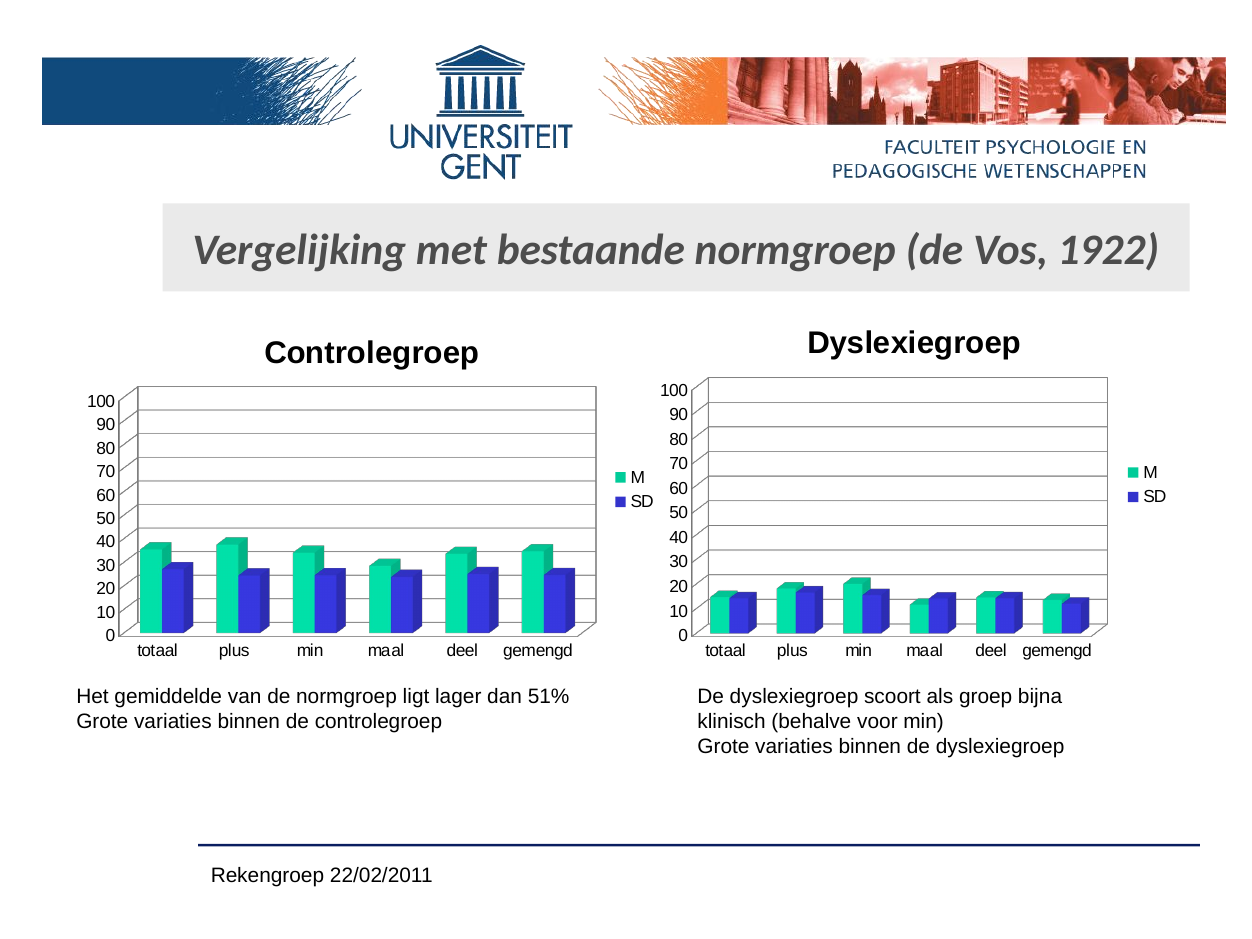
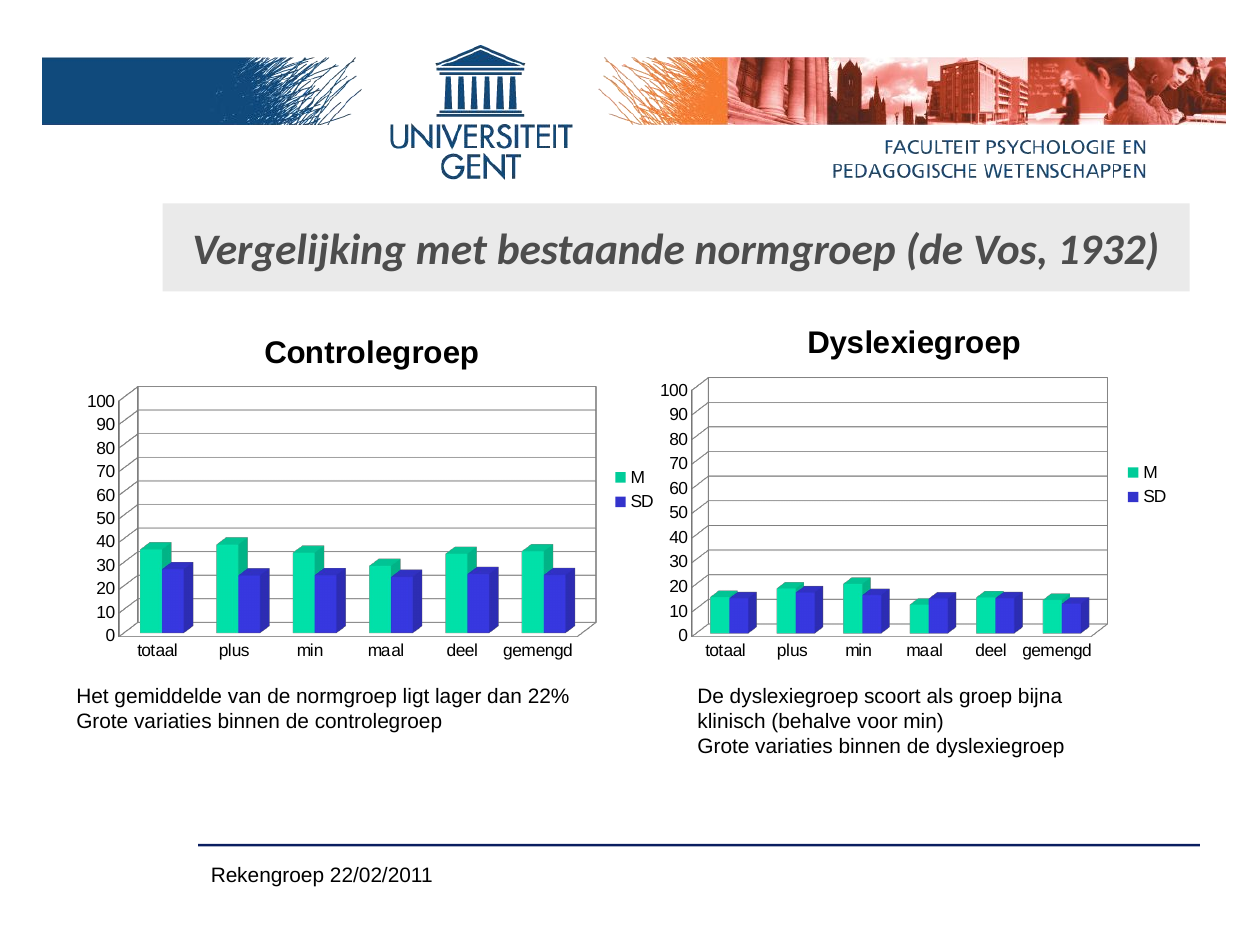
1922: 1922 -> 1932 (1108, 250)
51%: 51% -> 22% (549, 697)
